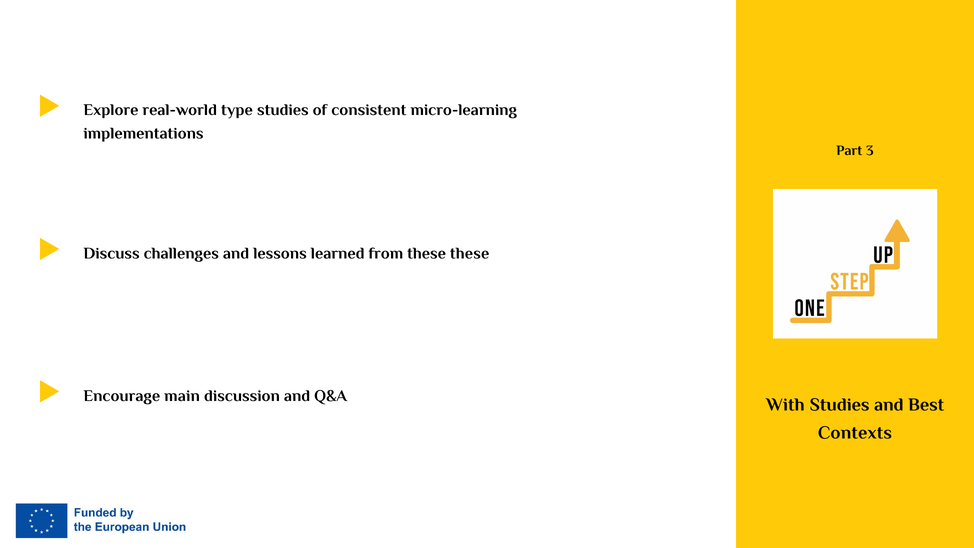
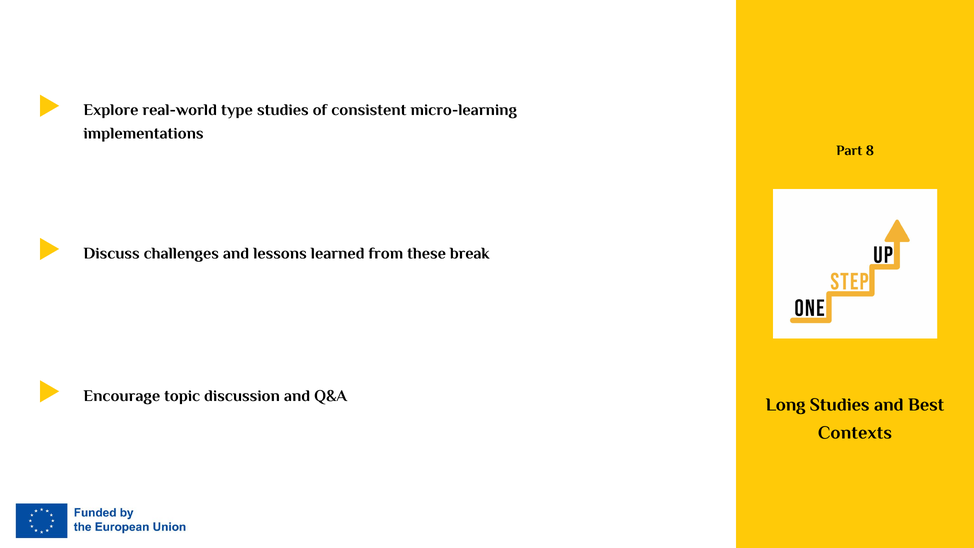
3: 3 -> 8 (870, 150)
these these: these -> break (470, 253)
main: main -> topic (182, 396)
With: With -> Long (786, 405)
